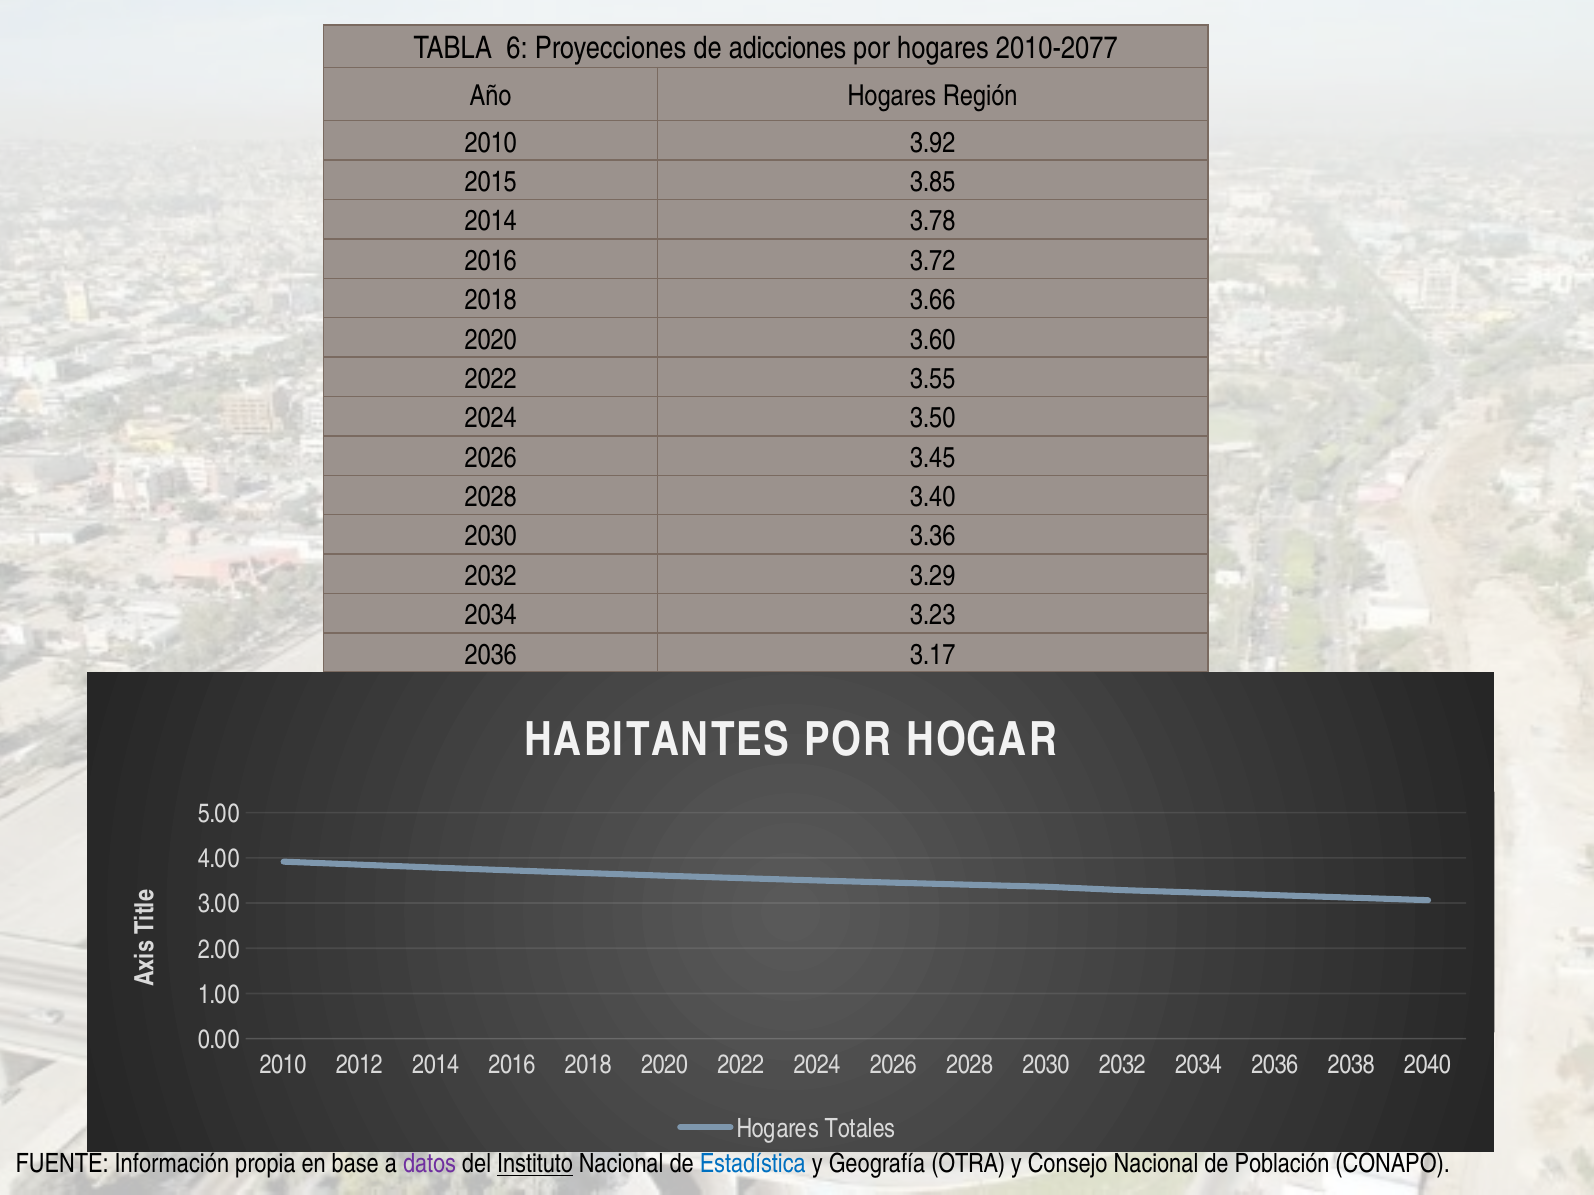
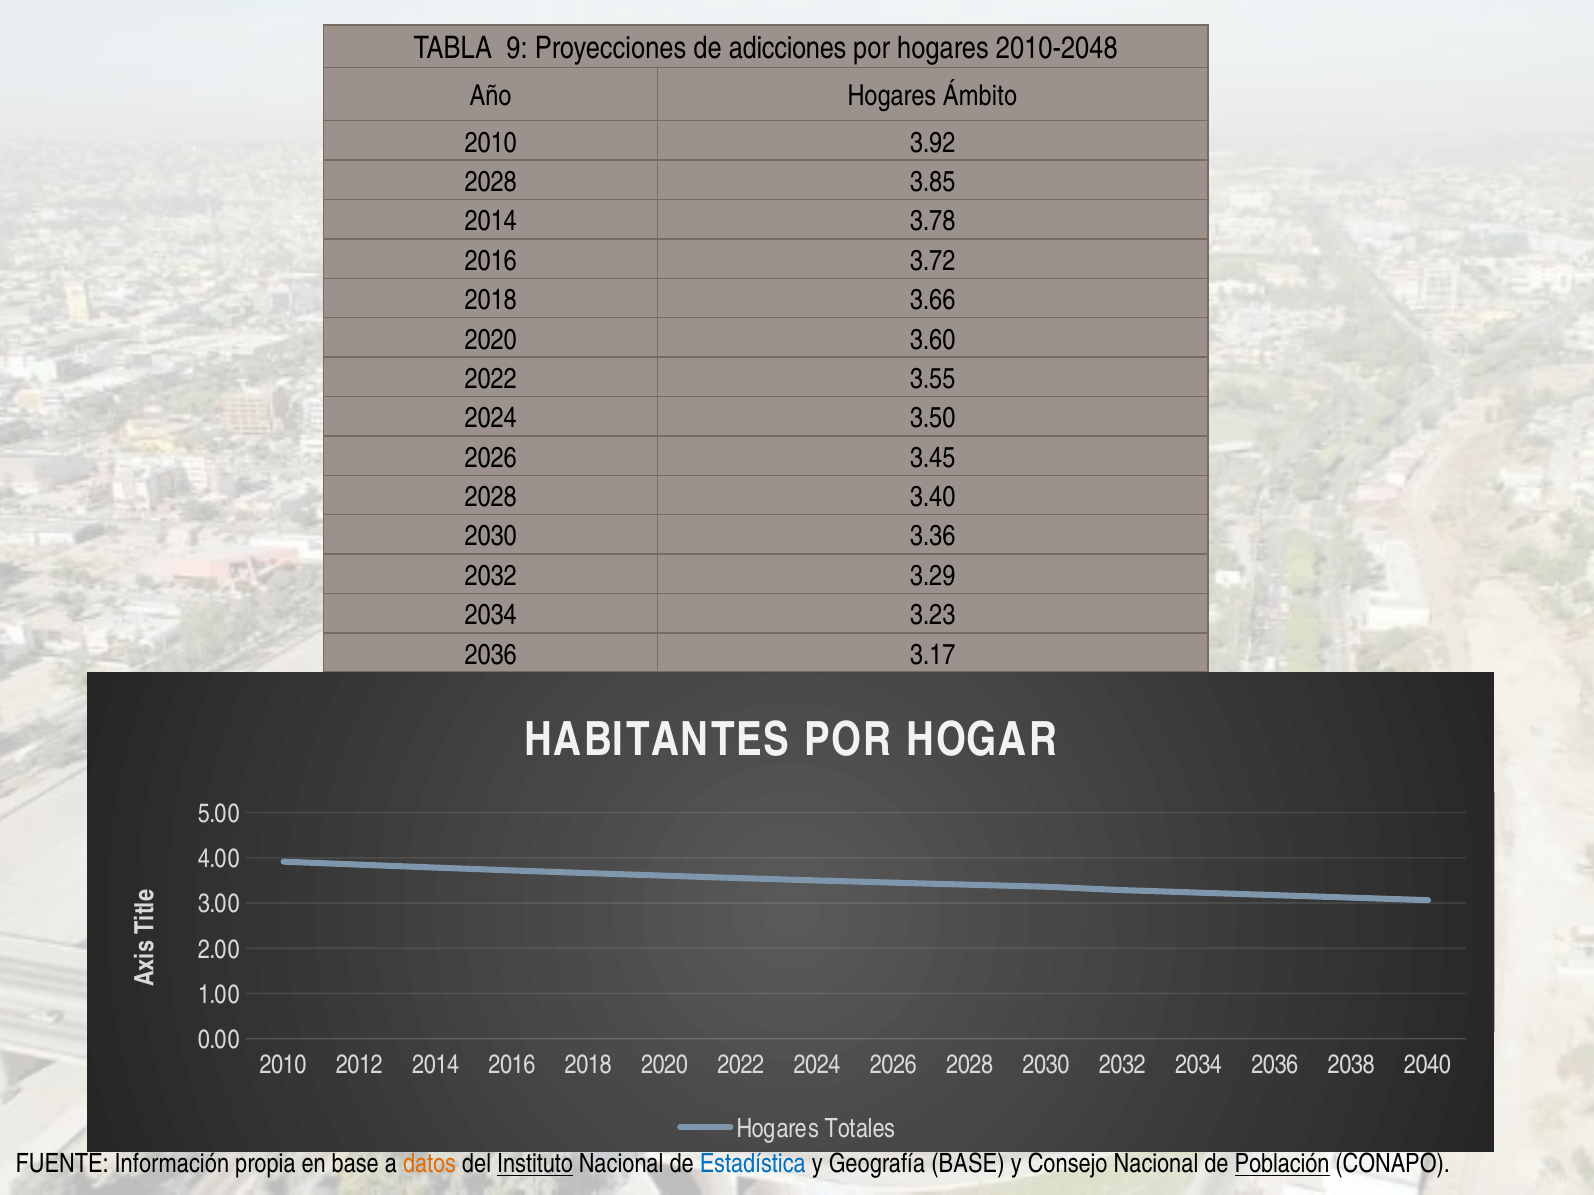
6: 6 -> 9 (517, 49)
2010-2077: 2010-2077 -> 2010-2048 (1057, 49)
Región: Región -> Ámbito (980, 96)
2015: 2015 -> 2028 (491, 182)
datos colour: purple -> orange (430, 1165)
Geografía OTRA: OTRA -> BASE (968, 1165)
Población underline: none -> present (1282, 1165)
